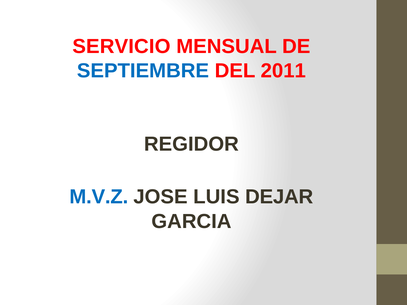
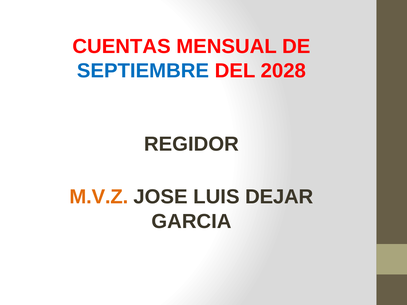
SERVICIO: SERVICIO -> CUENTAS (122, 46)
2011: 2011 -> 2028 (283, 71)
M.V.Z colour: blue -> orange (99, 197)
